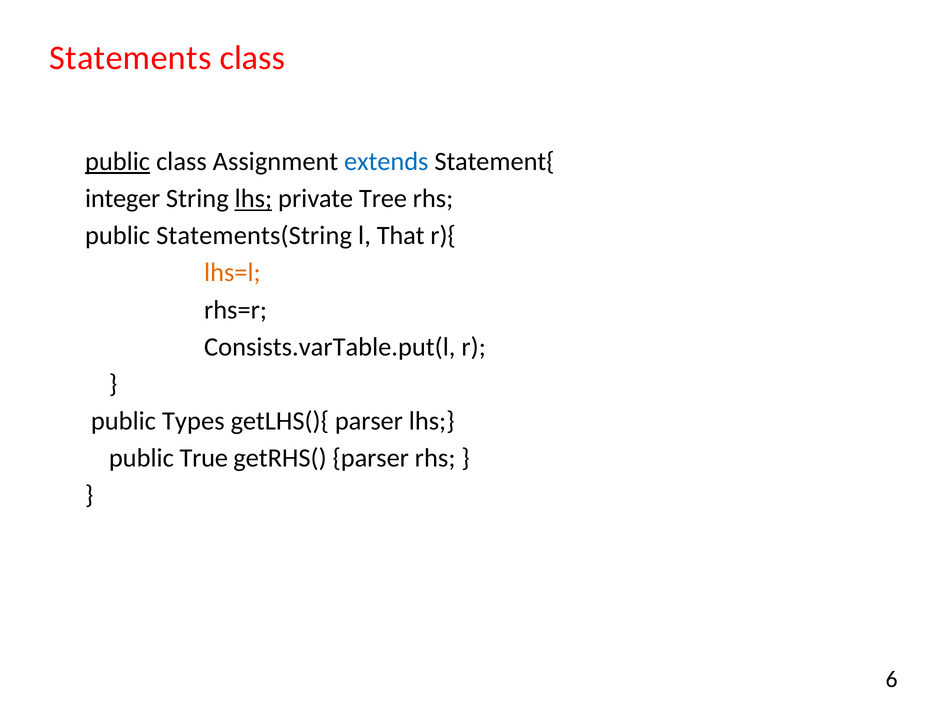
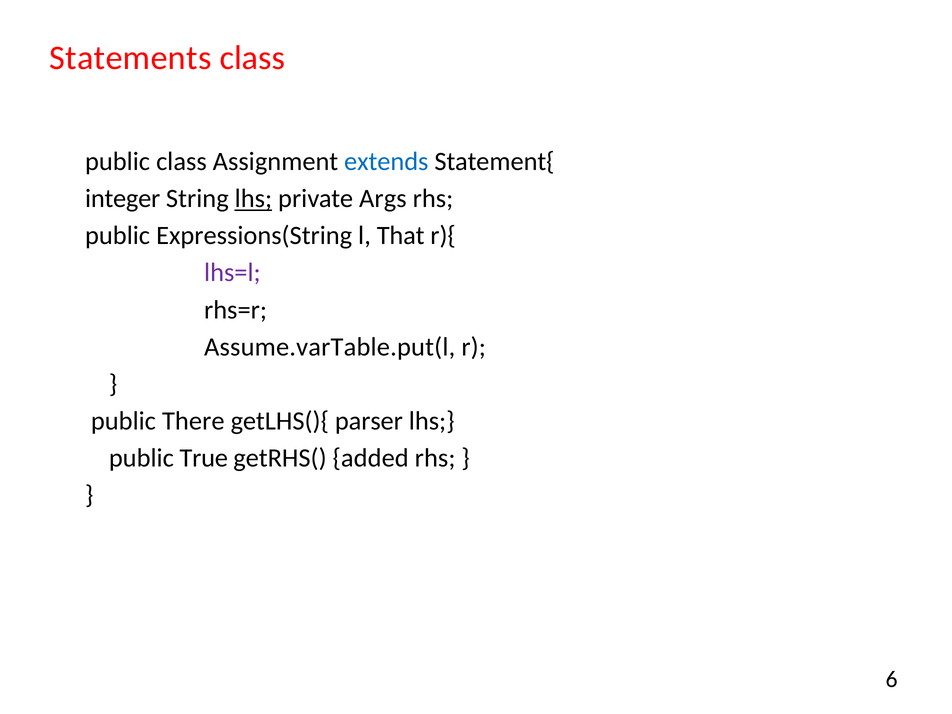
public underline: present -> none (118, 162)
Tree: Tree -> Args (383, 199)
Statements(String: Statements(String -> Expressions(String (254, 236)
lhs=l colour: orange -> purple (232, 273)
Consists.varTable.put(l: Consists.varTable.put(l -> Assume.varTable.put(l (330, 347)
Types: Types -> There (193, 421)
getRHS( parser: parser -> added (371, 458)
